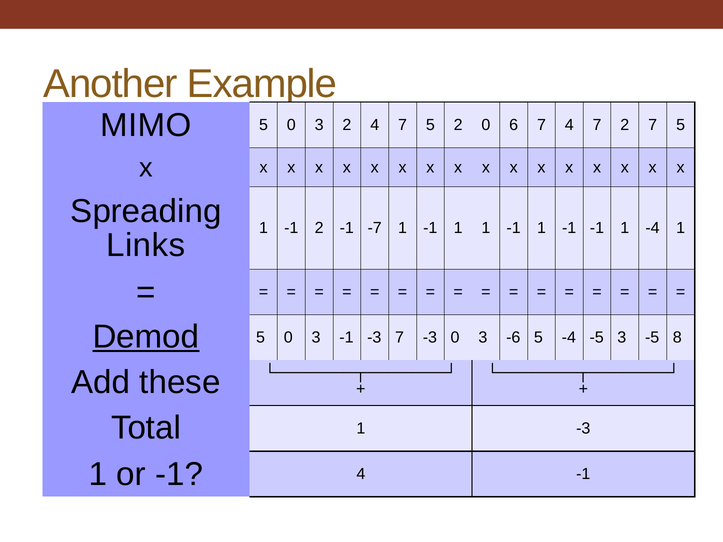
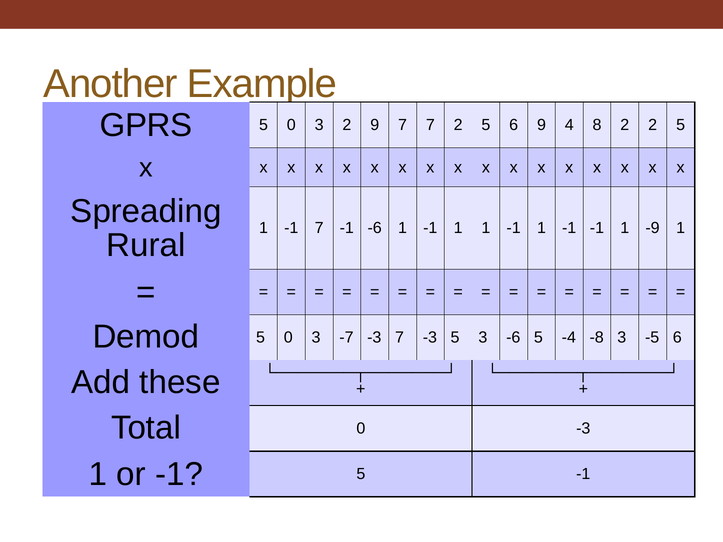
MIMO: MIMO -> GPRS (146, 125)
2 4: 4 -> 9 (375, 125)
5: 5 -> 7 (430, 125)
0: 0 -> 5 (486, 125)
6 7: 7 -> 9 (541, 125)
7: 7 -> 8 (597, 125)
2 7: 7 -> 2 (653, 125)
-1 2: 2 -> 7 (319, 228)
-1 -7: -7 -> -6 (375, 228)
1 -4: -4 -> -9 (653, 228)
Links: Links -> Rural (146, 246)
Demod underline: present -> none (146, 337)
3 -1: -1 -> -7 (346, 338)
-3 0: 0 -> 5 (455, 338)
-4 -5: -5 -> -8 (597, 338)
-5 8: 8 -> 6 (677, 338)
Total 1: 1 -> 0 (361, 429)
-1 4: 4 -> 5 (361, 474)
